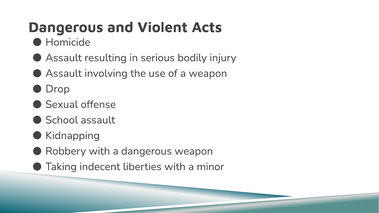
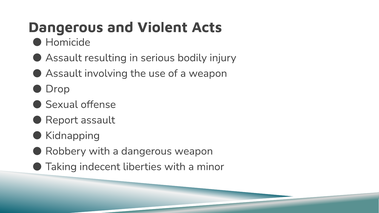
School: School -> Report (62, 120)
